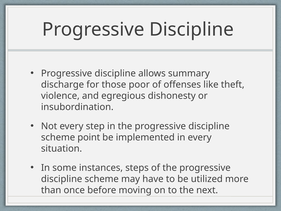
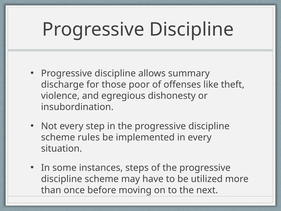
point: point -> rules (89, 137)
